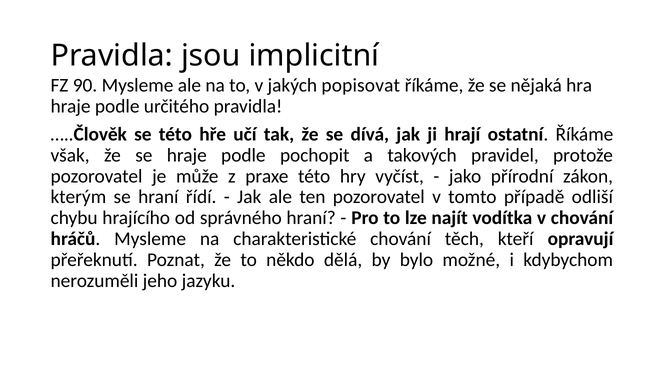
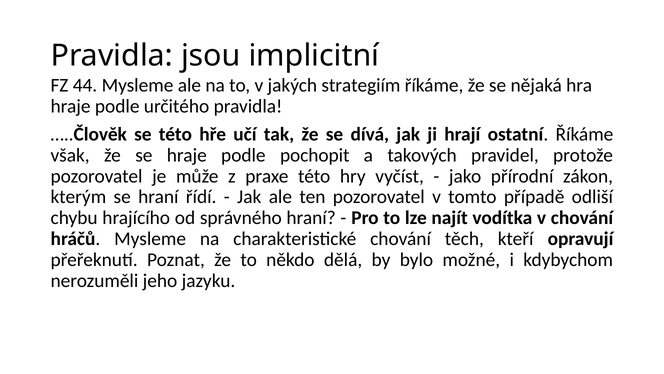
90: 90 -> 44 (85, 85)
popisovat: popisovat -> strategiím (361, 85)
